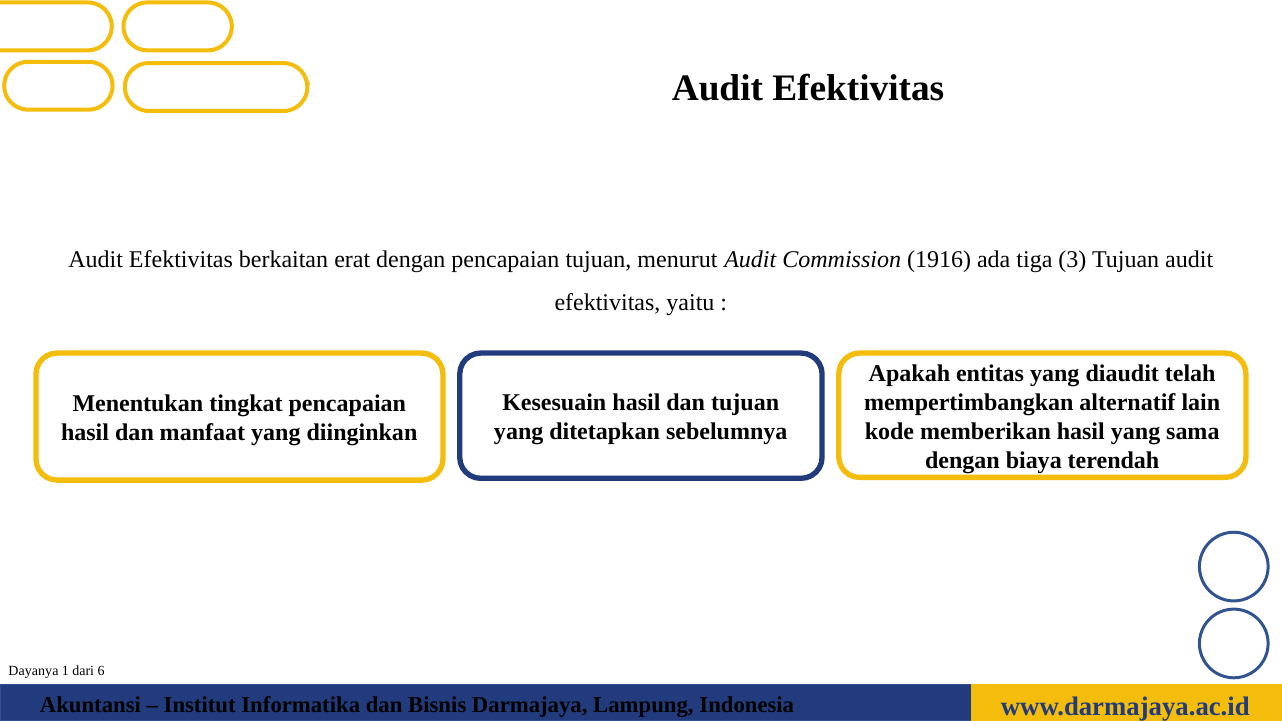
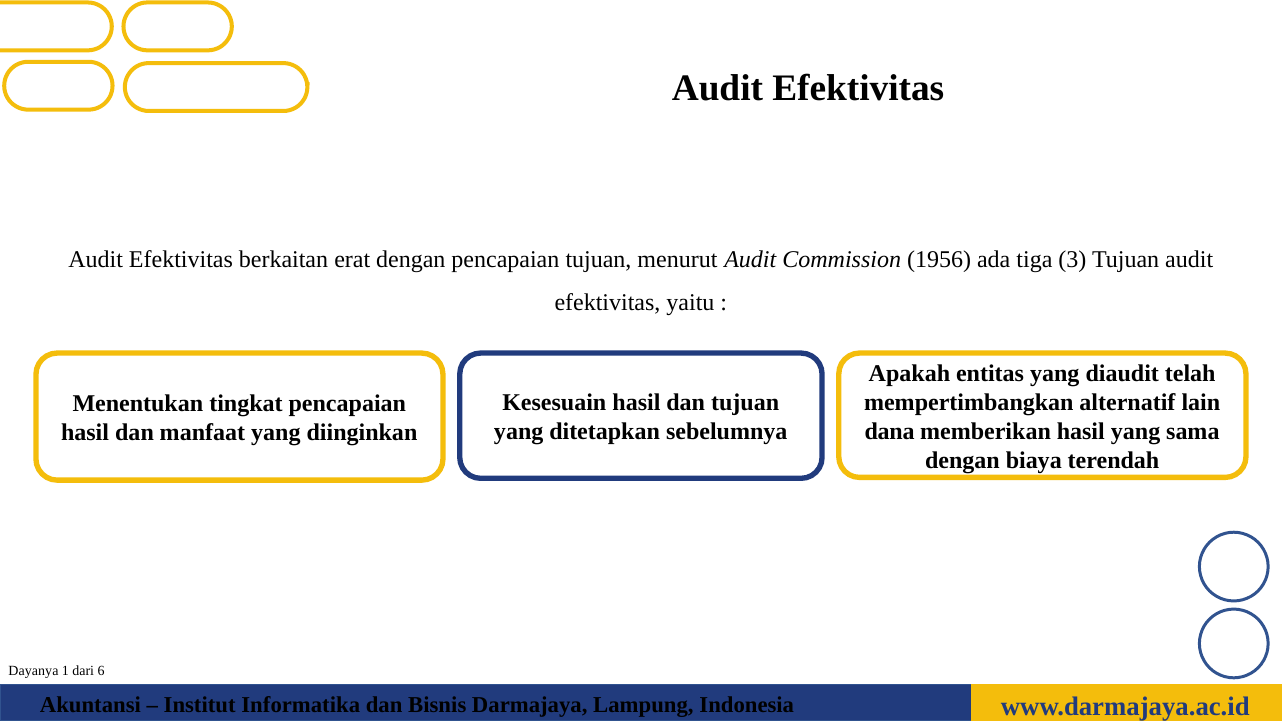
1916: 1916 -> 1956 (939, 259)
kode: kode -> dana (890, 431)
